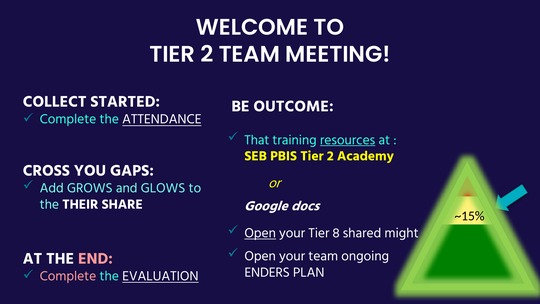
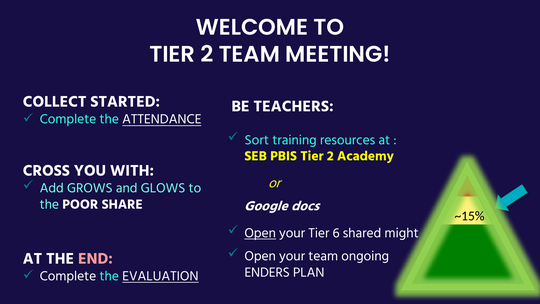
OUTCOME: OUTCOME -> TEACHERS (294, 106)
That: That -> Sort (257, 140)
resources underline: present -> none (348, 140)
GAPS: GAPS -> WITH (132, 171)
THEIR: THEIR -> POOR (80, 204)
8: 8 -> 6 (336, 233)
Complete colour: pink -> white (68, 276)
